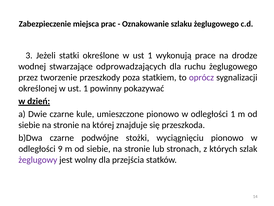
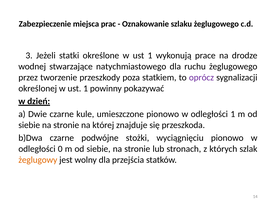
odprowadzających: odprowadzających -> natychmiastowego (131, 66)
9: 9 -> 0 (60, 149)
żeglugowy colour: purple -> orange (38, 160)
